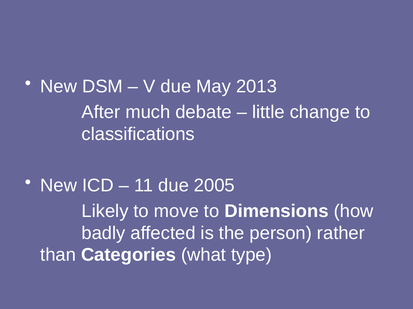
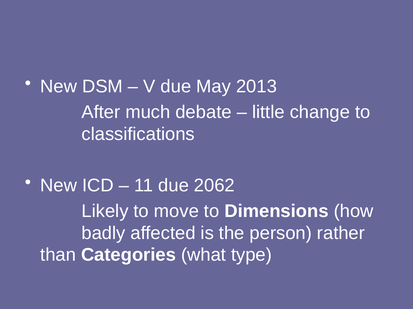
2005: 2005 -> 2062 (214, 186)
